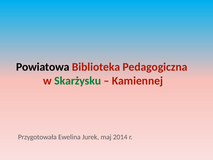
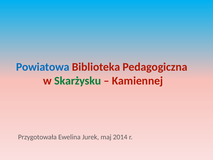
Powiatowa colour: black -> blue (43, 67)
